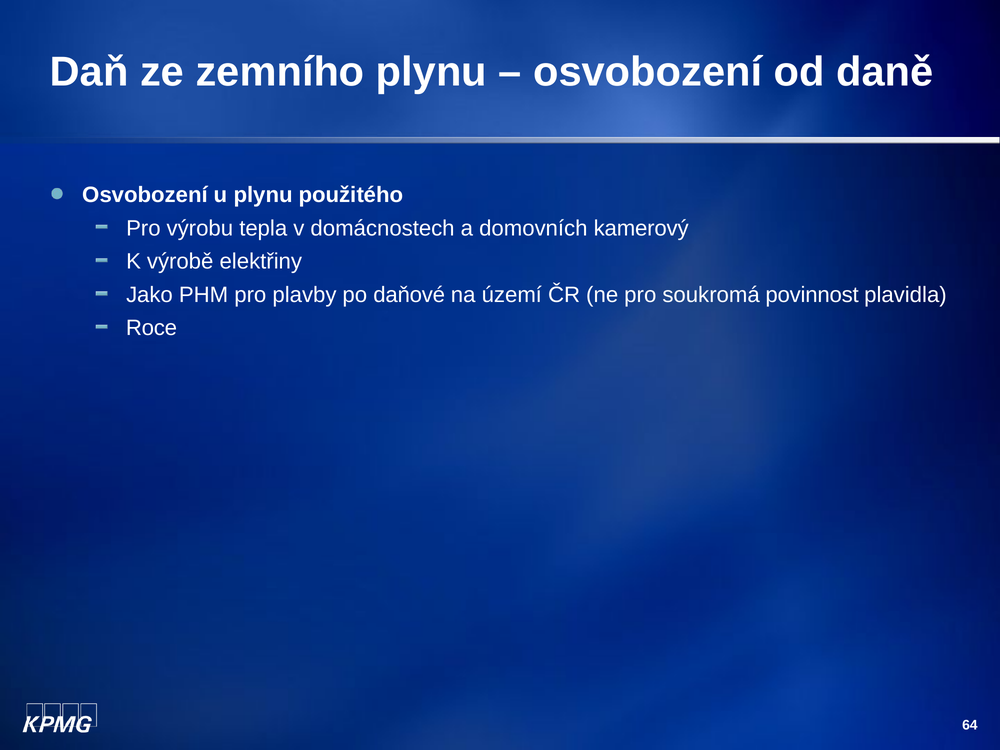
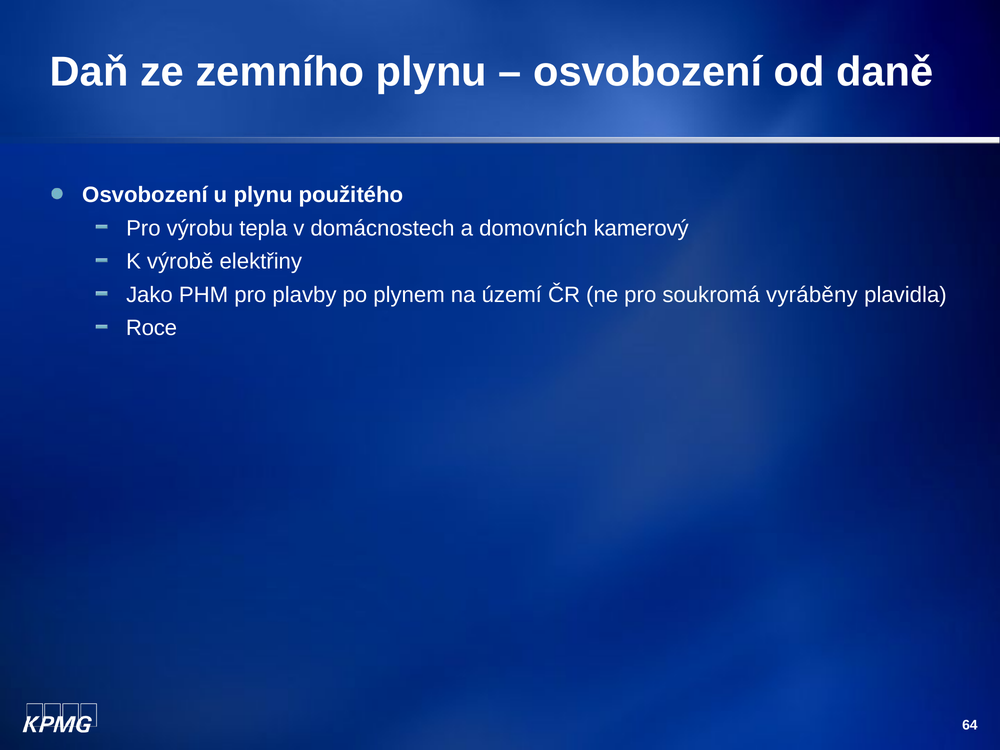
daňové: daňové -> plynem (409, 295)
povinnost: povinnost -> vyráběny (812, 295)
